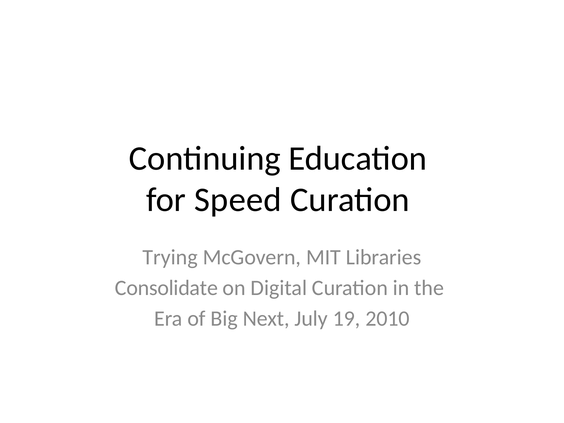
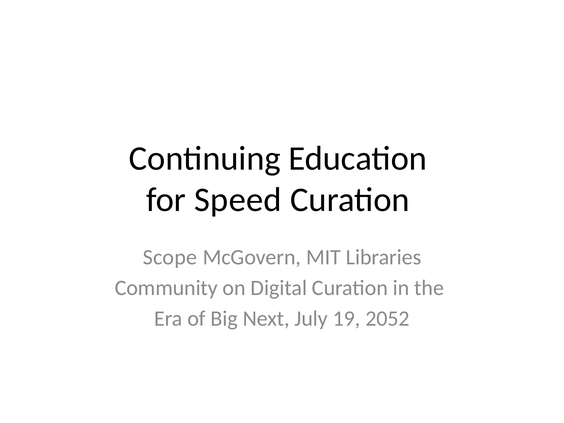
Trying: Trying -> Scope (170, 257)
Consolidate: Consolidate -> Community (166, 288)
2010: 2010 -> 2052 (388, 319)
